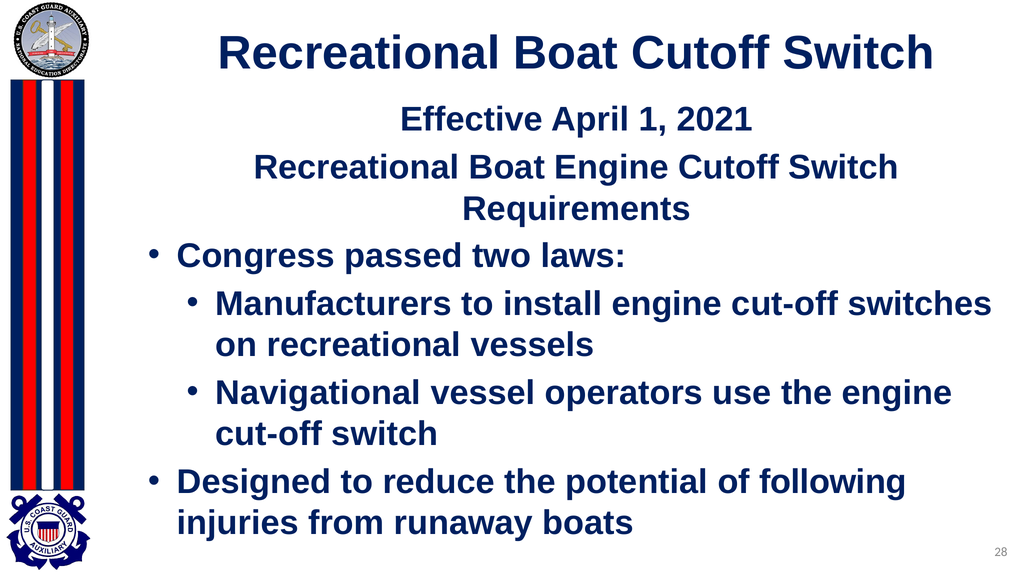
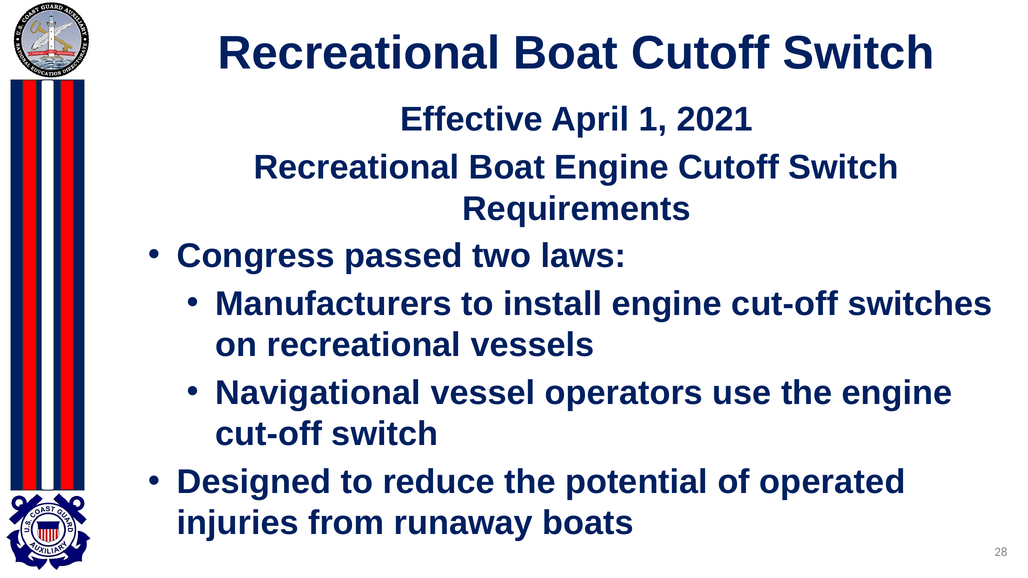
following: following -> operated (832, 482)
